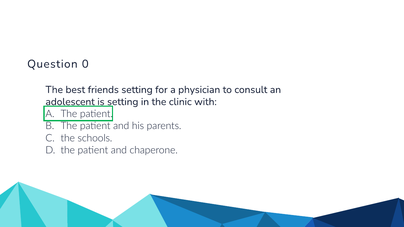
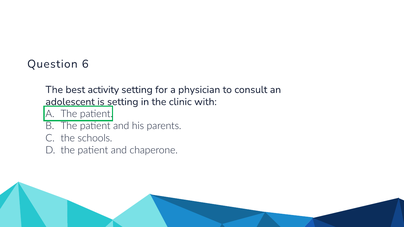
0: 0 -> 6 (85, 64)
friends: friends -> activity (103, 90)
